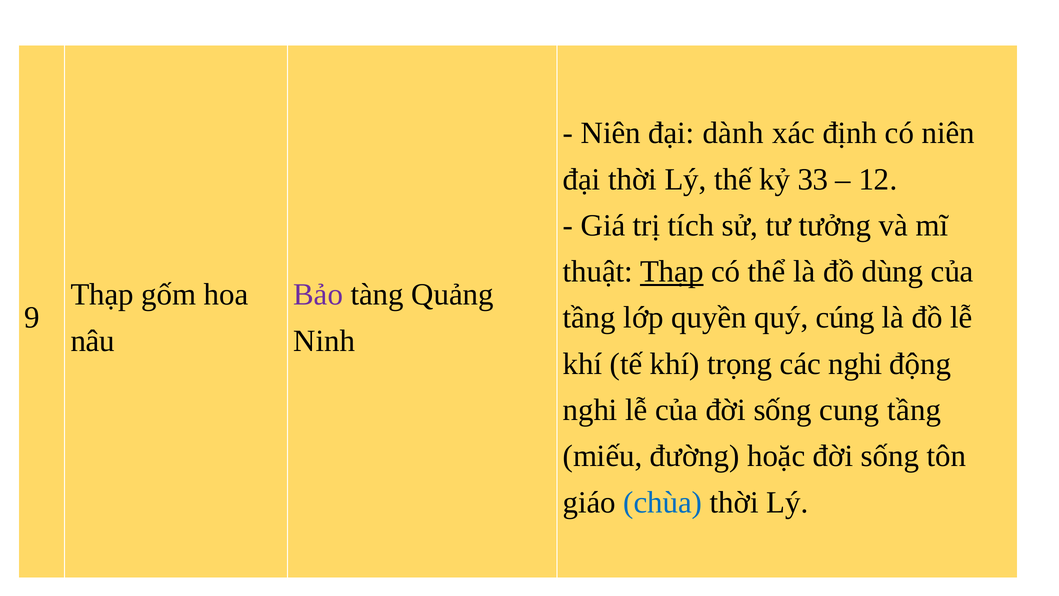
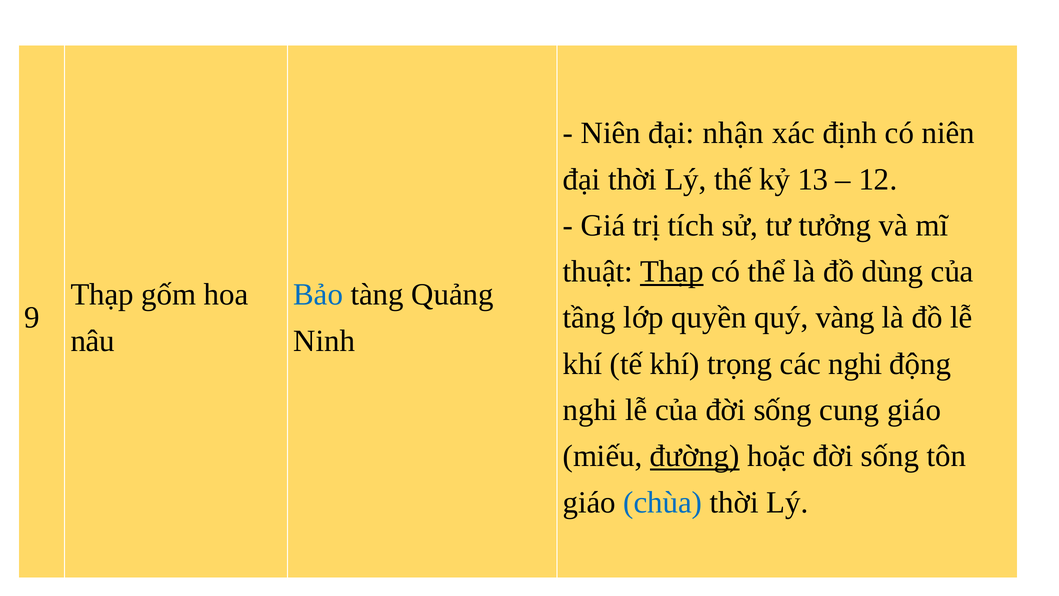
dành: dành -> nhận (733, 133)
33: 33 -> 13 (813, 179)
Bảo colour: purple -> blue (318, 295)
cúng: cúng -> vàng (845, 318)
cung tầng: tầng -> giáo (914, 410)
đường underline: none -> present (695, 456)
